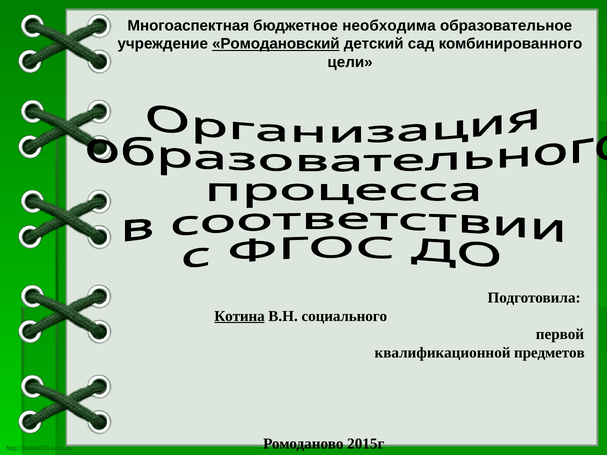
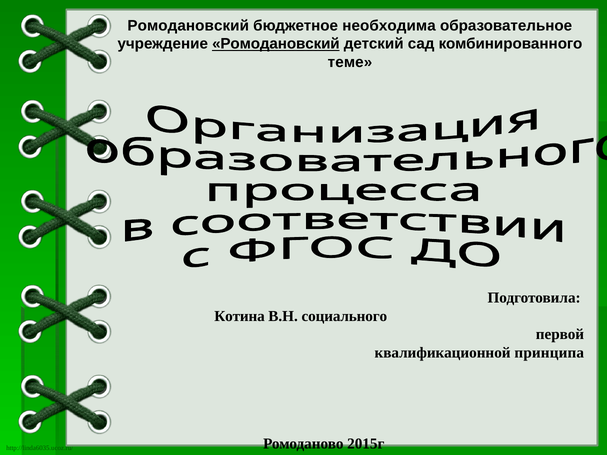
Многоаспектная: Многоаспектная -> Ромодановский (188, 26)
цели: цели -> теме (350, 62)
Котина underline: present -> none (240, 316)
предметов: предметов -> принципа (549, 353)
